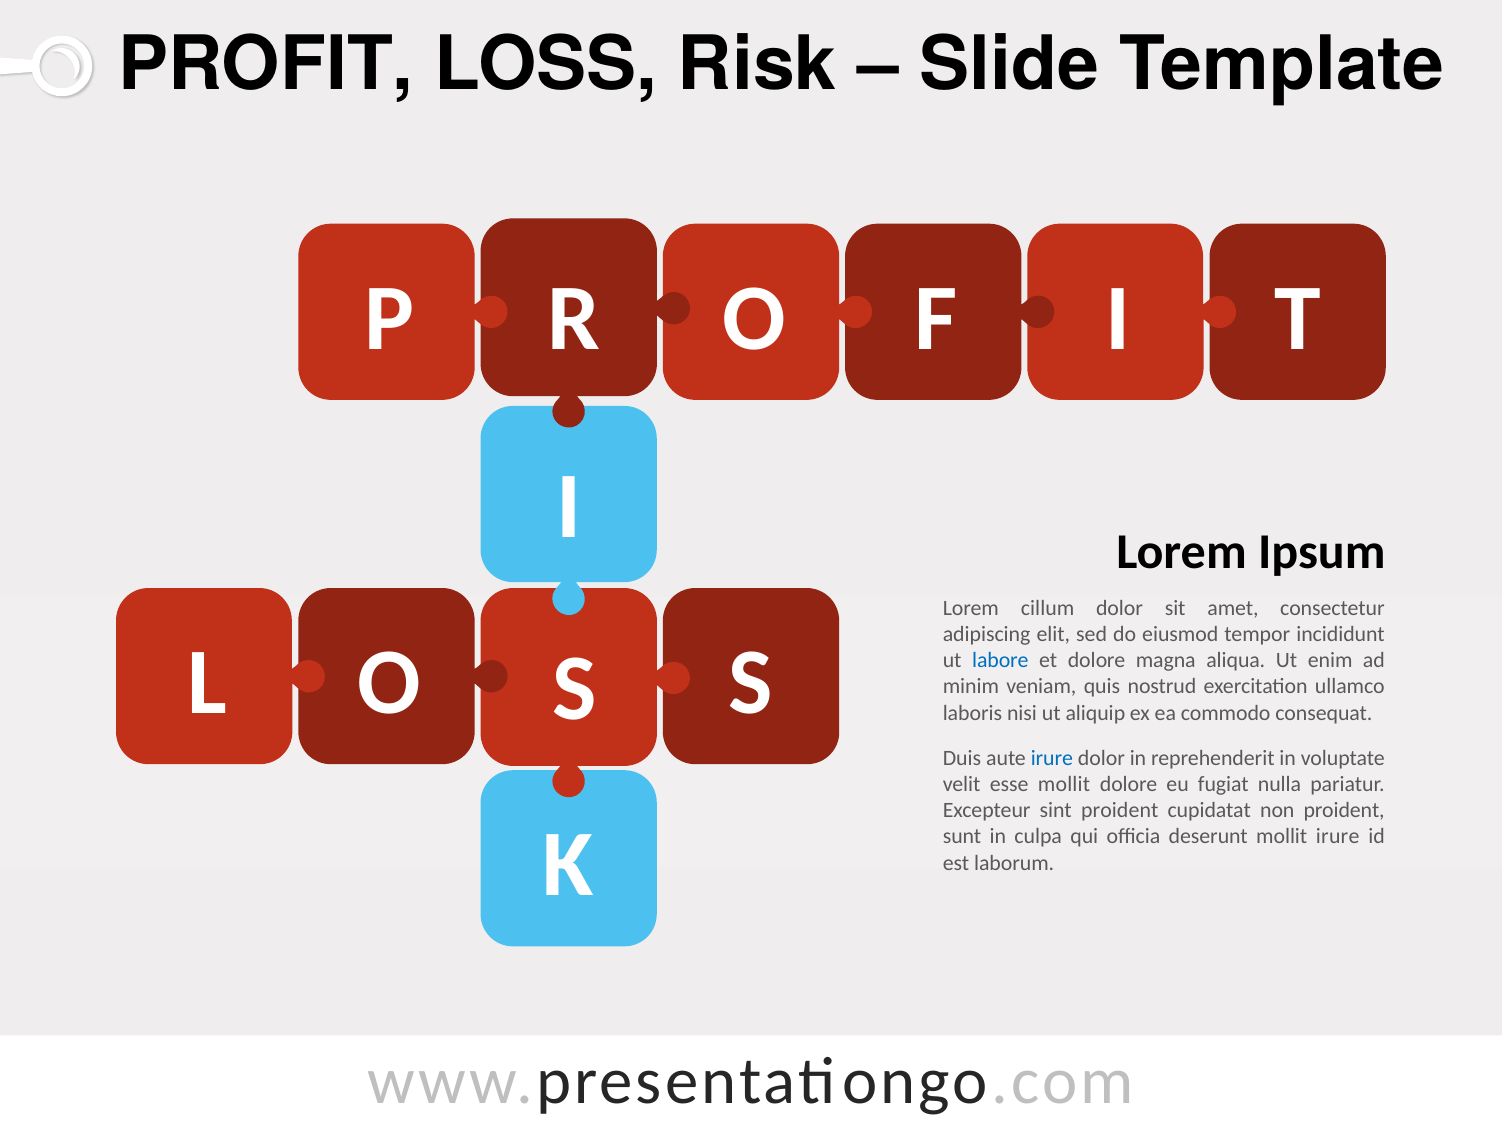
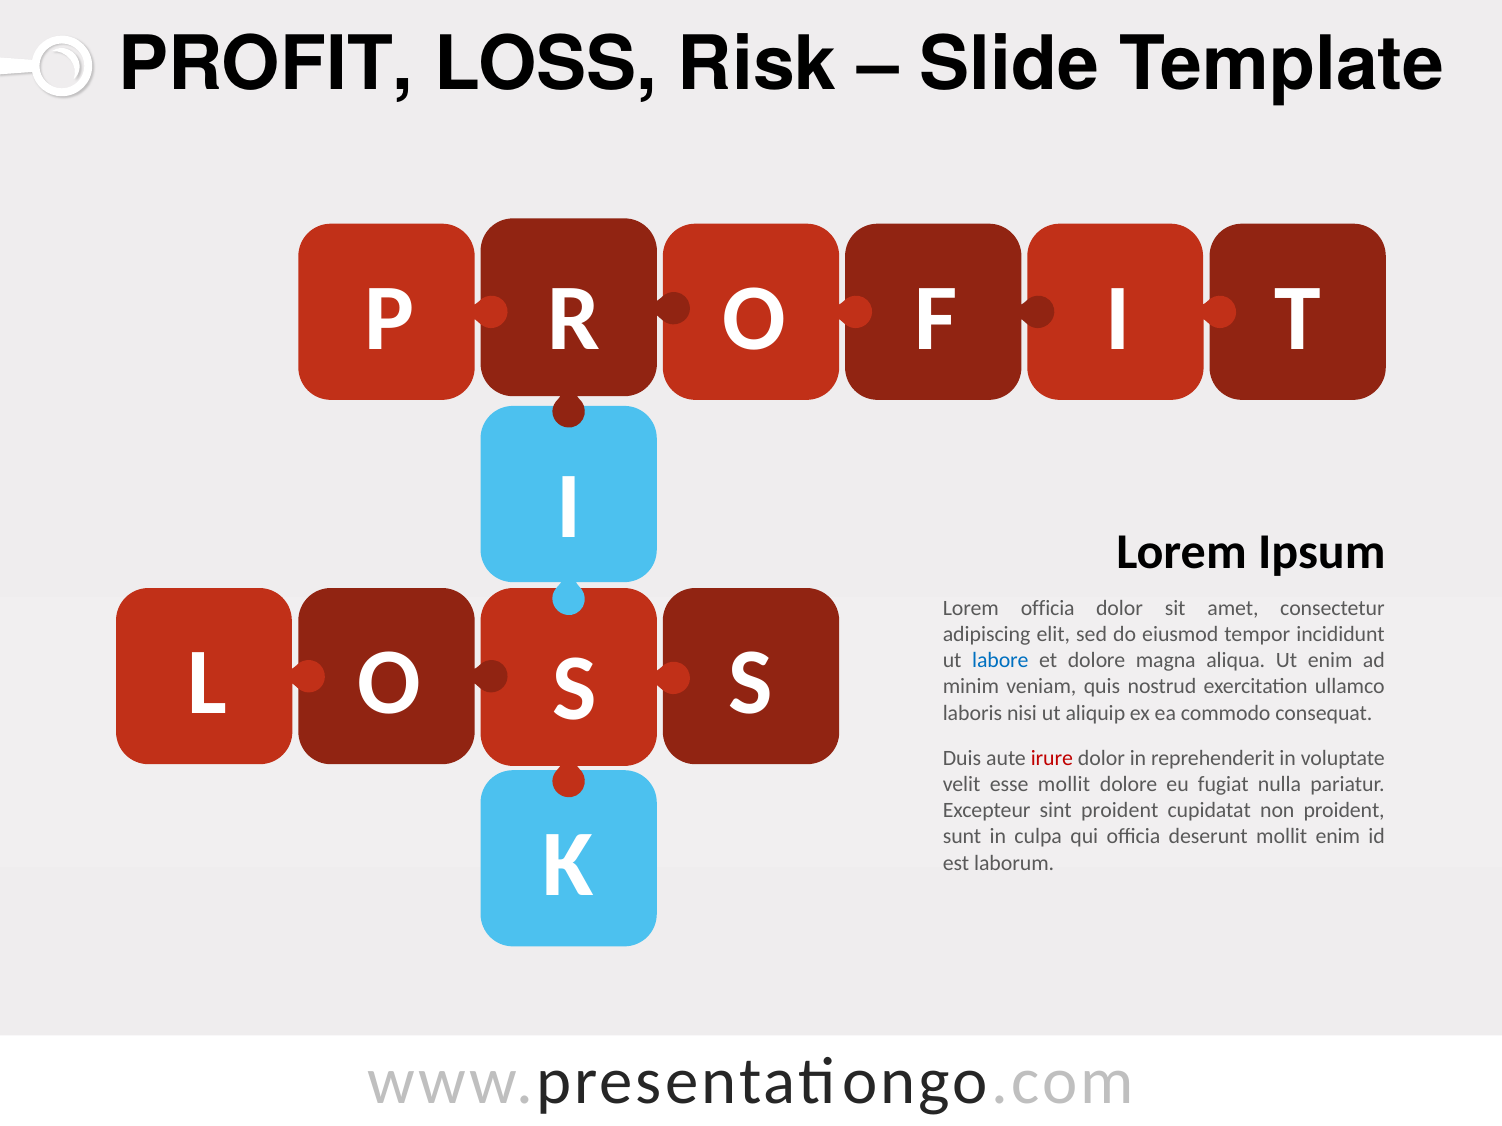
Lorem cillum: cillum -> officia (1048, 608)
irure colour: blue -> red (1052, 758)
mollit irure: irure -> enim (1338, 837)
